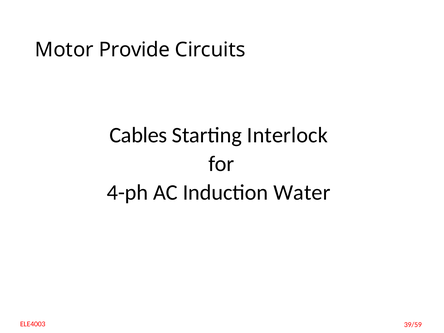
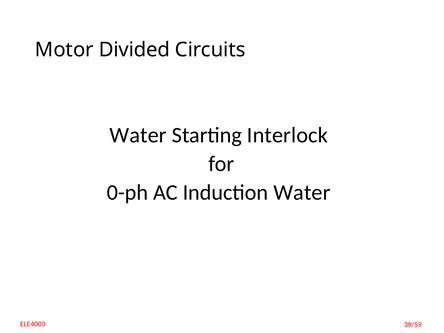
Provide: Provide -> Divided (134, 50)
Cables: Cables -> Water (138, 135)
4-ph: 4-ph -> 0-ph (127, 192)
